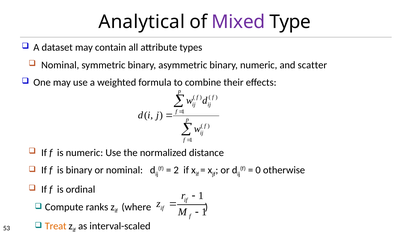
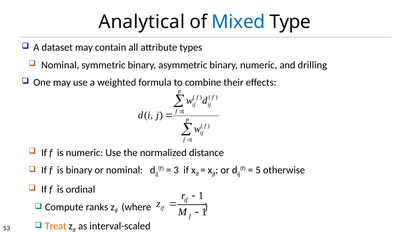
Mixed colour: purple -> blue (238, 22)
scatter: scatter -> drilling (312, 65)
2: 2 -> 3 (176, 170)
0: 0 -> 5 (258, 170)
